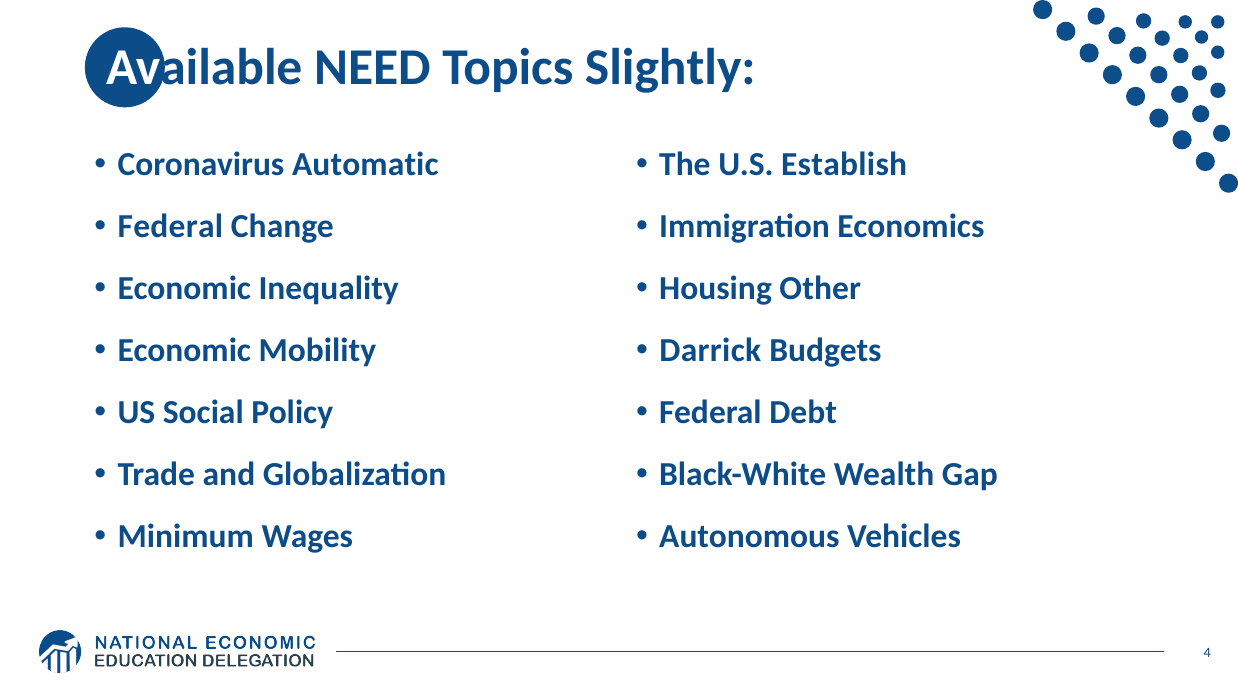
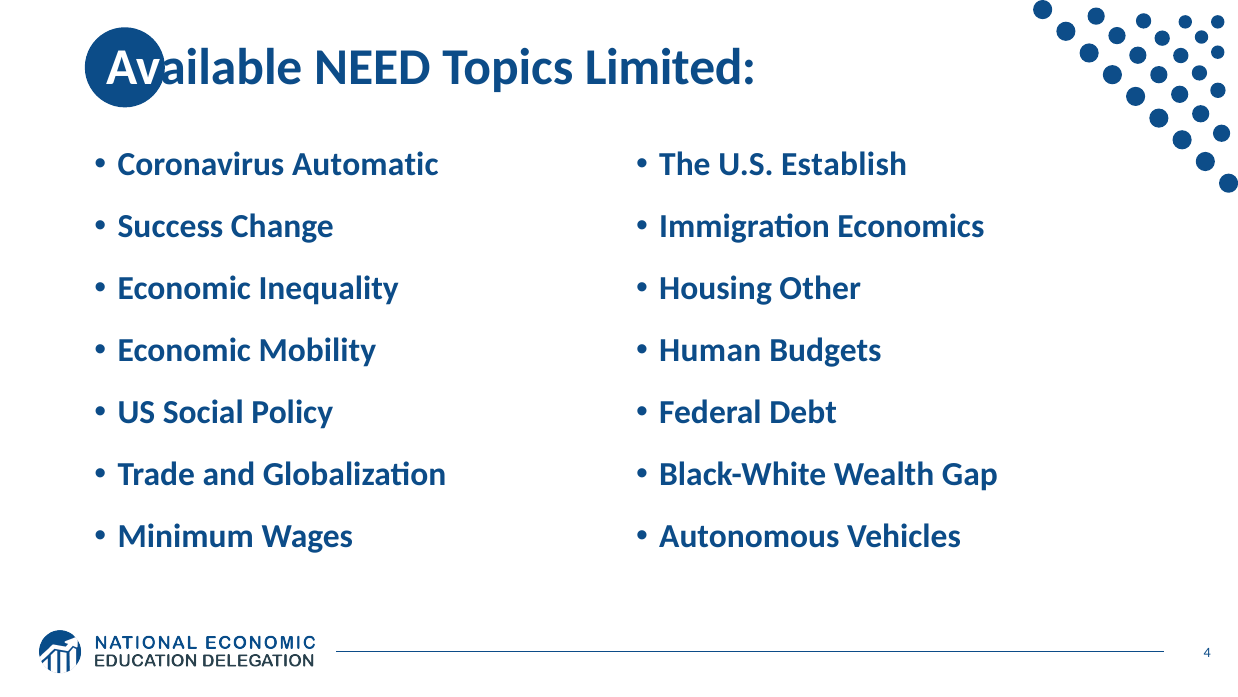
Slightly: Slightly -> Limited (671, 67)
Federal: Federal -> Success (170, 226)
Darrick: Darrick -> Human (710, 350)
